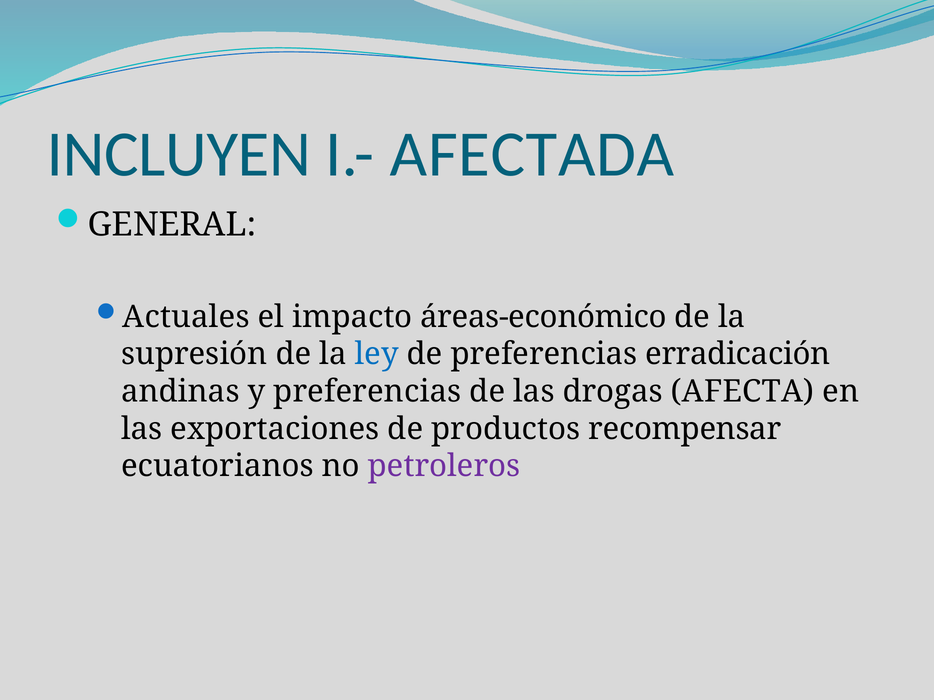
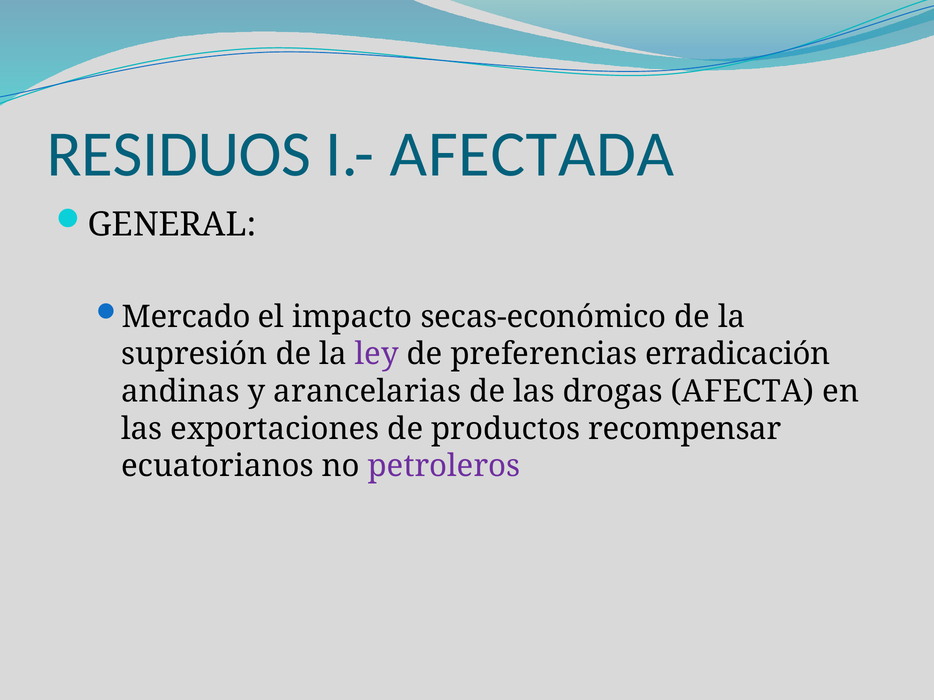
INCLUYEN: INCLUYEN -> RESIDUOS (179, 154)
Actuales: Actuales -> Mercado (186, 317)
áreas-económico: áreas-económico -> secas-económico (543, 317)
ley colour: blue -> purple (377, 354)
y preferencias: preferencias -> arancelarias (367, 392)
